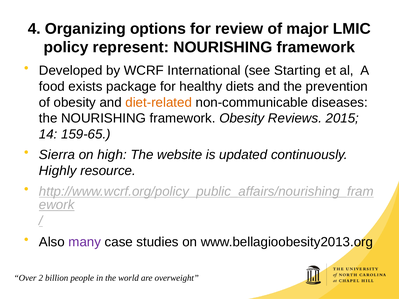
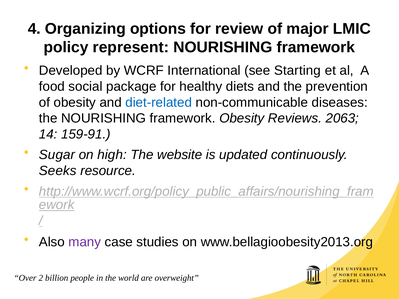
exists: exists -> social (86, 87)
diet-related colour: orange -> blue (159, 102)
2015: 2015 -> 2063 (342, 118)
159-65: 159-65 -> 159-91 (86, 134)
Sierra: Sierra -> Sugar (57, 155)
Highly: Highly -> Seeks (58, 171)
